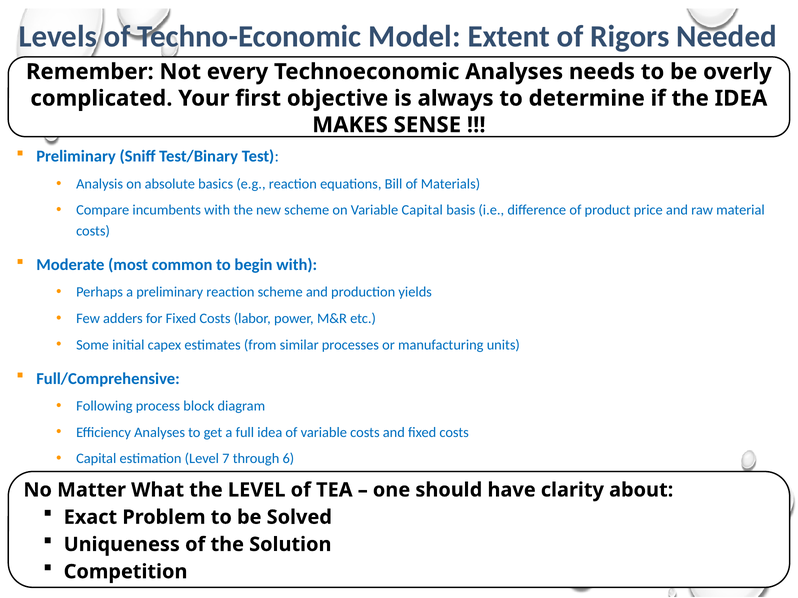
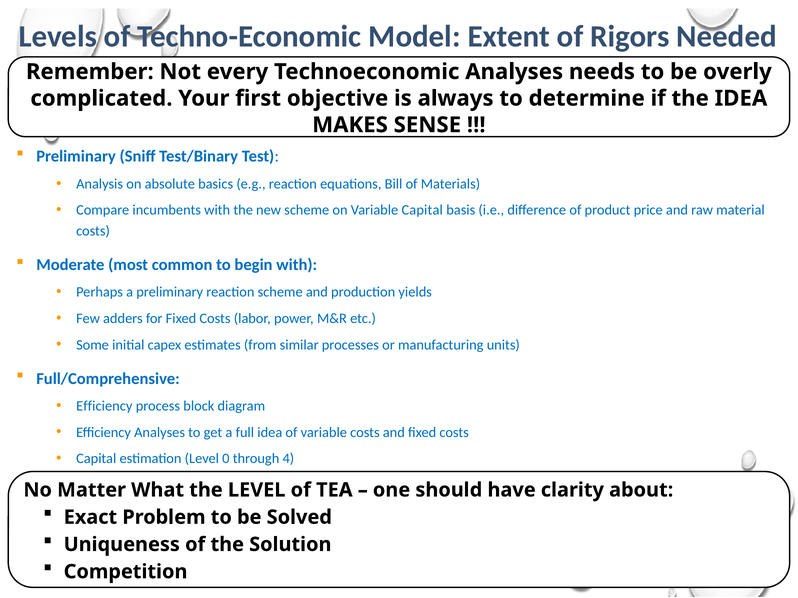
Following: Following -> Efficiency (104, 406)
7: 7 -> 0 (226, 459)
6: 6 -> 4 (288, 459)
